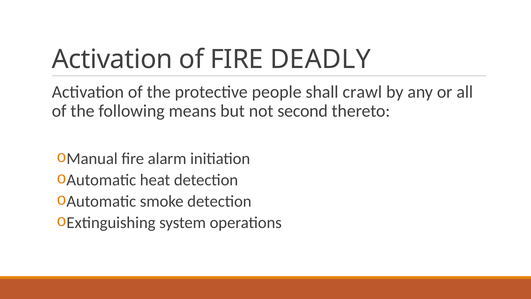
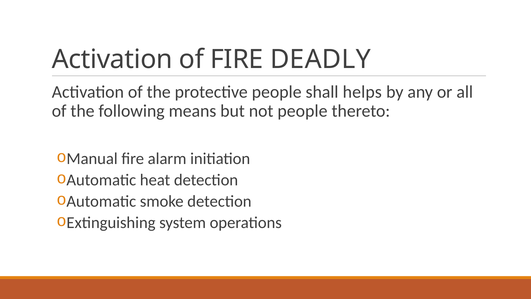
crawl: crawl -> helps (362, 92)
not second: second -> people (302, 111)
